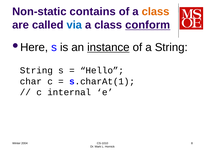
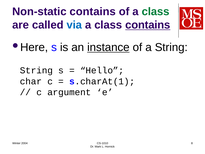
class colour: orange -> green (156, 12)
class conform: conform -> contains (148, 25)
internal: internal -> argument (69, 92)
